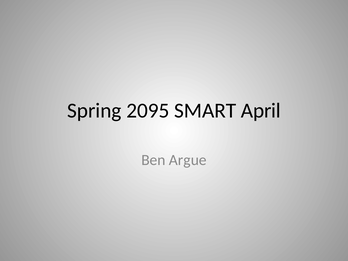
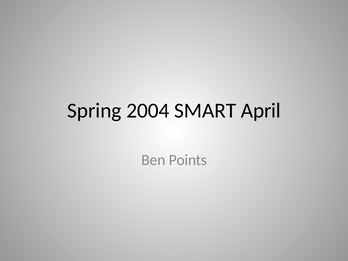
2095: 2095 -> 2004 (148, 111)
Argue: Argue -> Points (188, 160)
